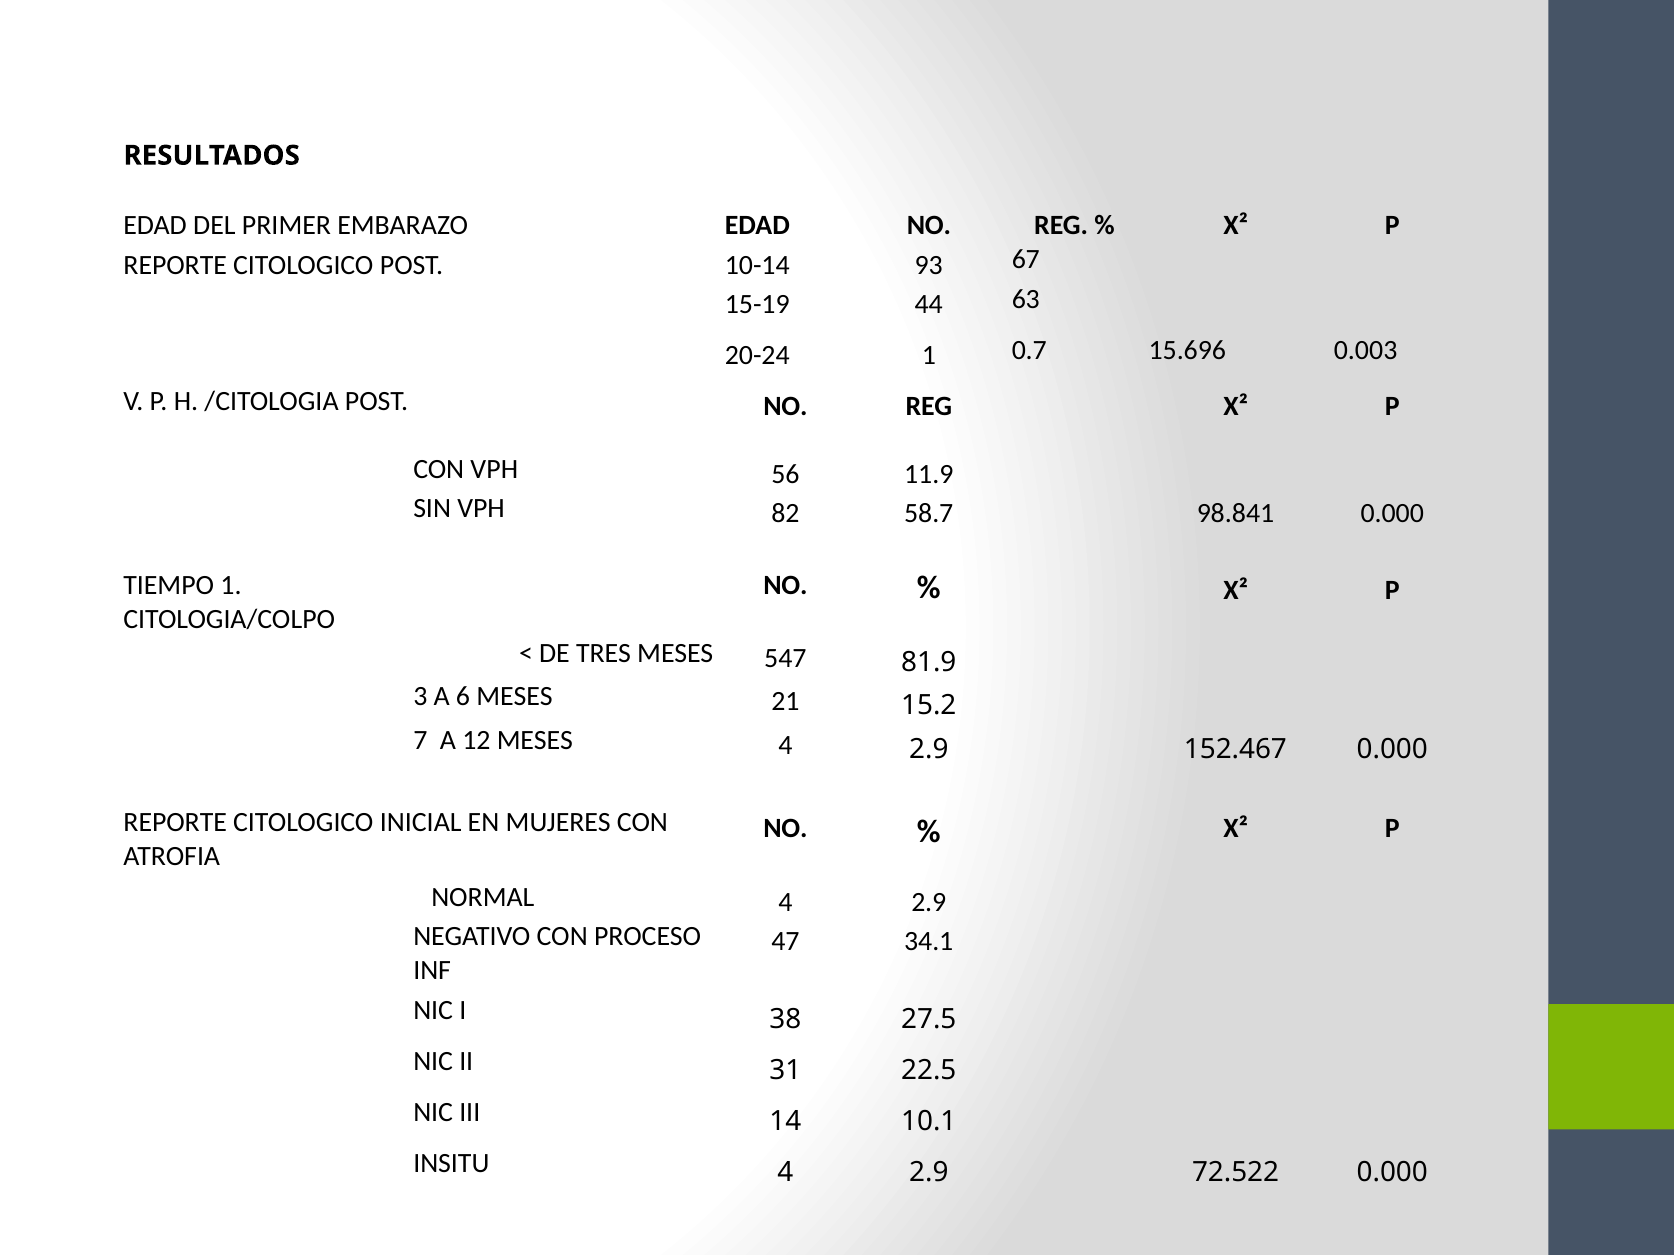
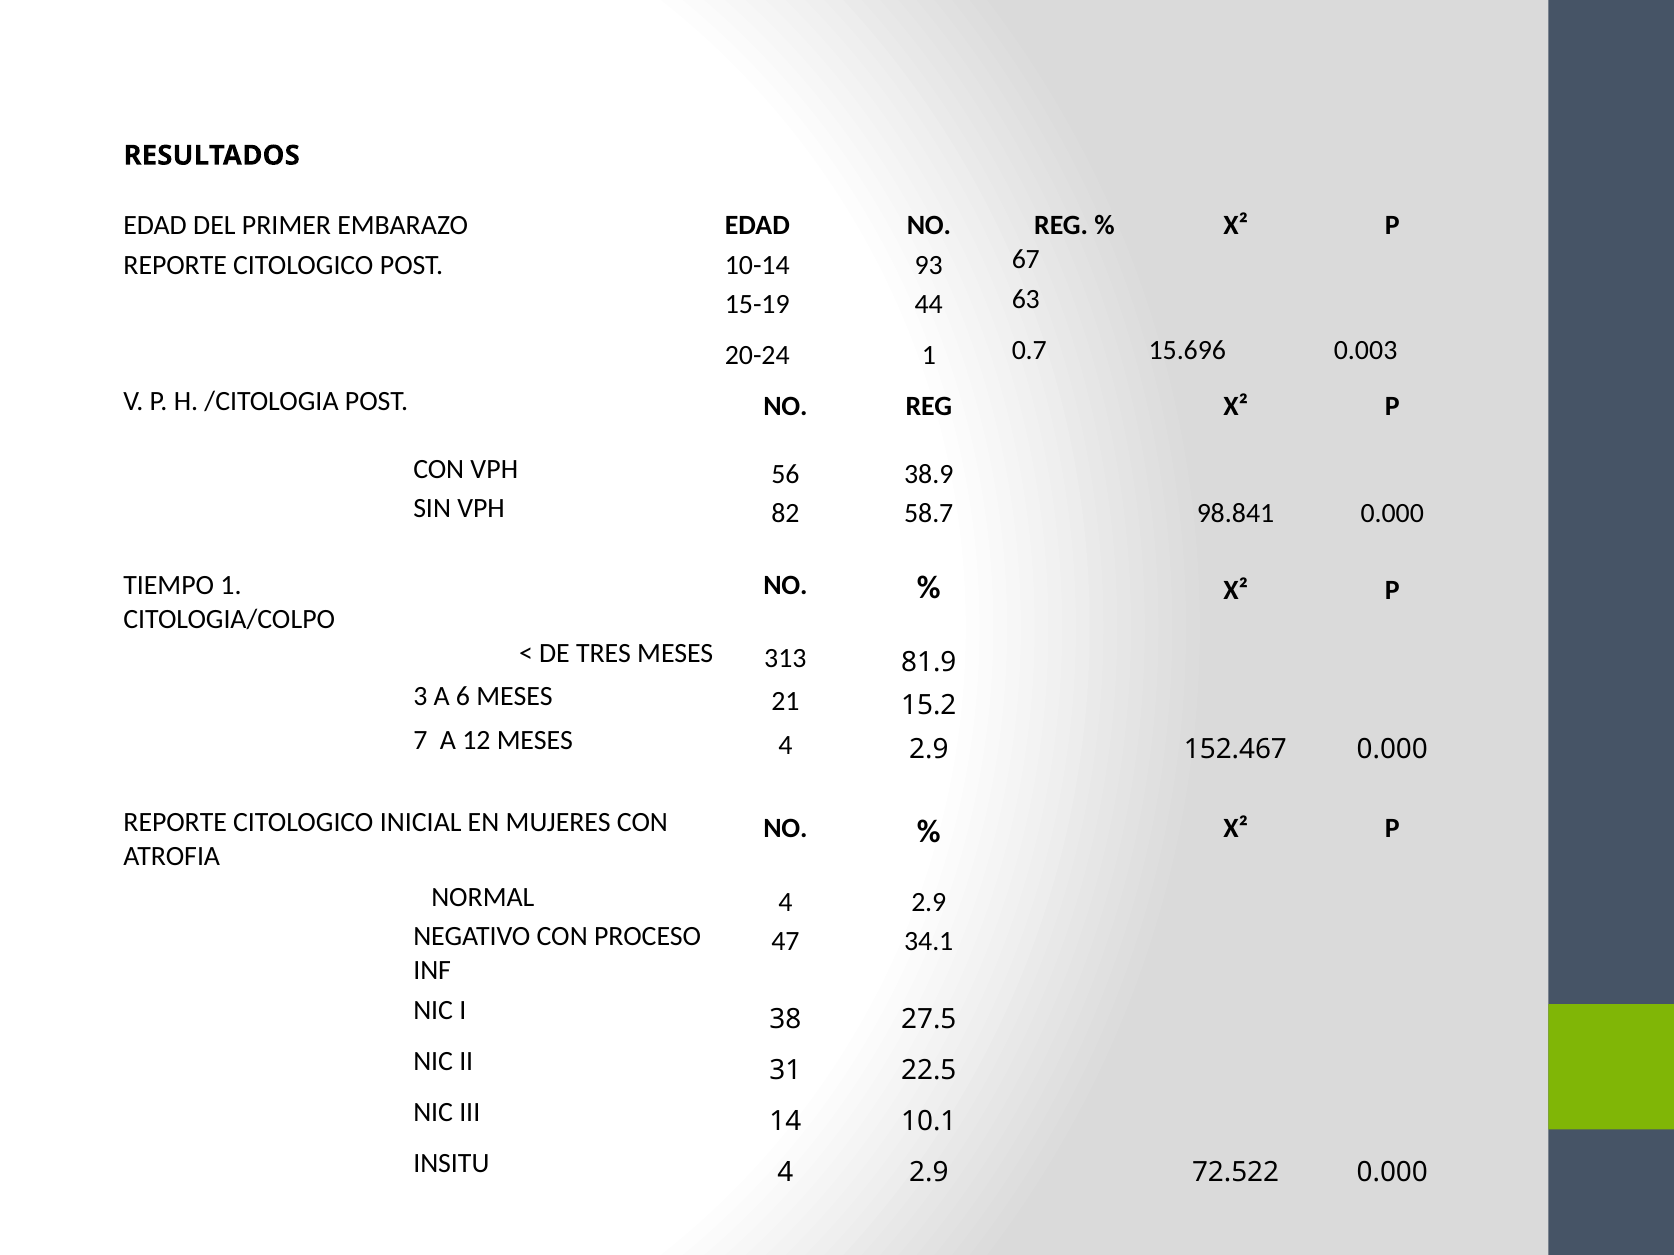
11.9: 11.9 -> 38.9 (929, 474)
547: 547 -> 313 (785, 658)
